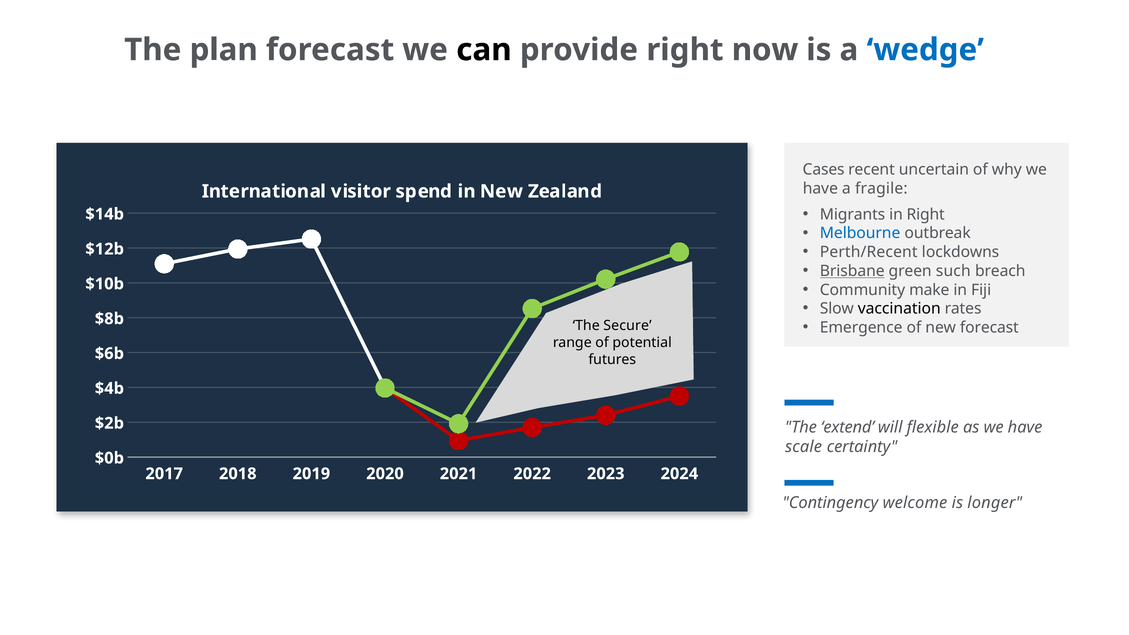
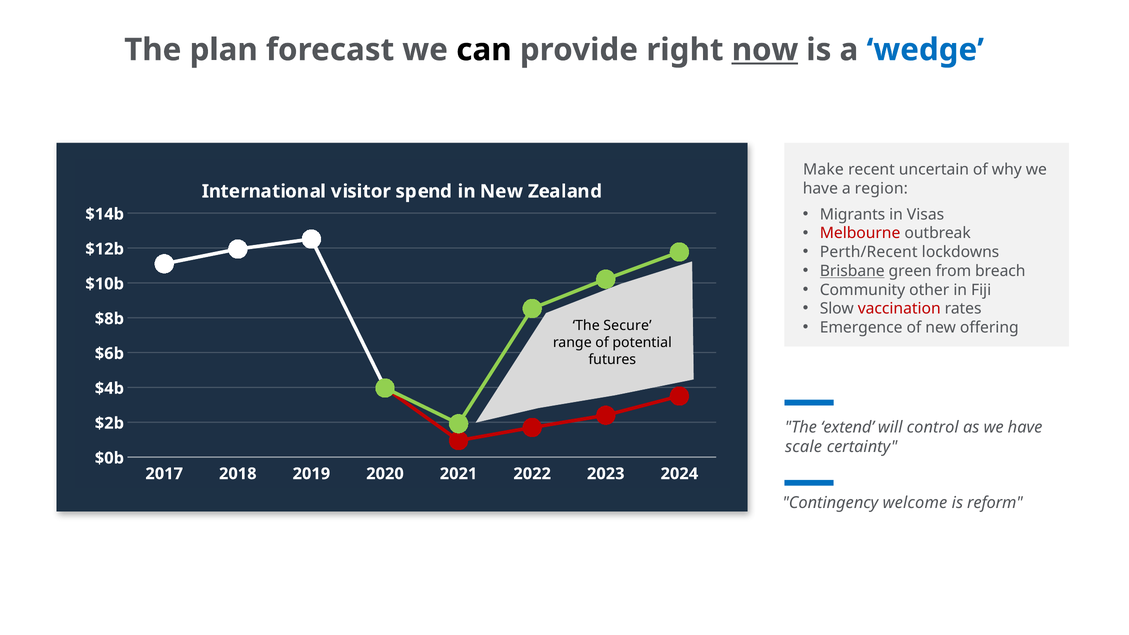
now underline: none -> present (765, 50)
Cases: Cases -> Make (823, 170)
fragile: fragile -> region (881, 189)
in Right: Right -> Visas (926, 214)
Melbourne colour: blue -> red (860, 233)
such: such -> from (953, 271)
make: make -> other (929, 290)
vaccination colour: black -> red (899, 309)
new forecast: forecast -> offering (989, 328)
flexible: flexible -> control (933, 427)
longer: longer -> reform (995, 503)
